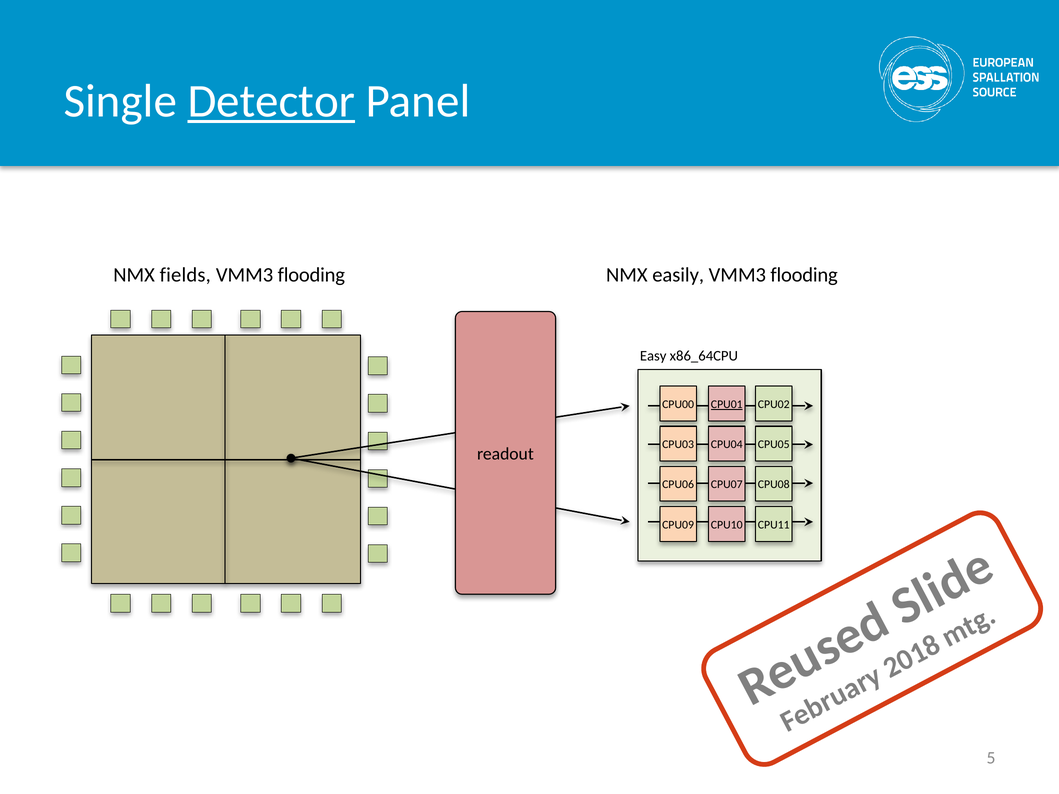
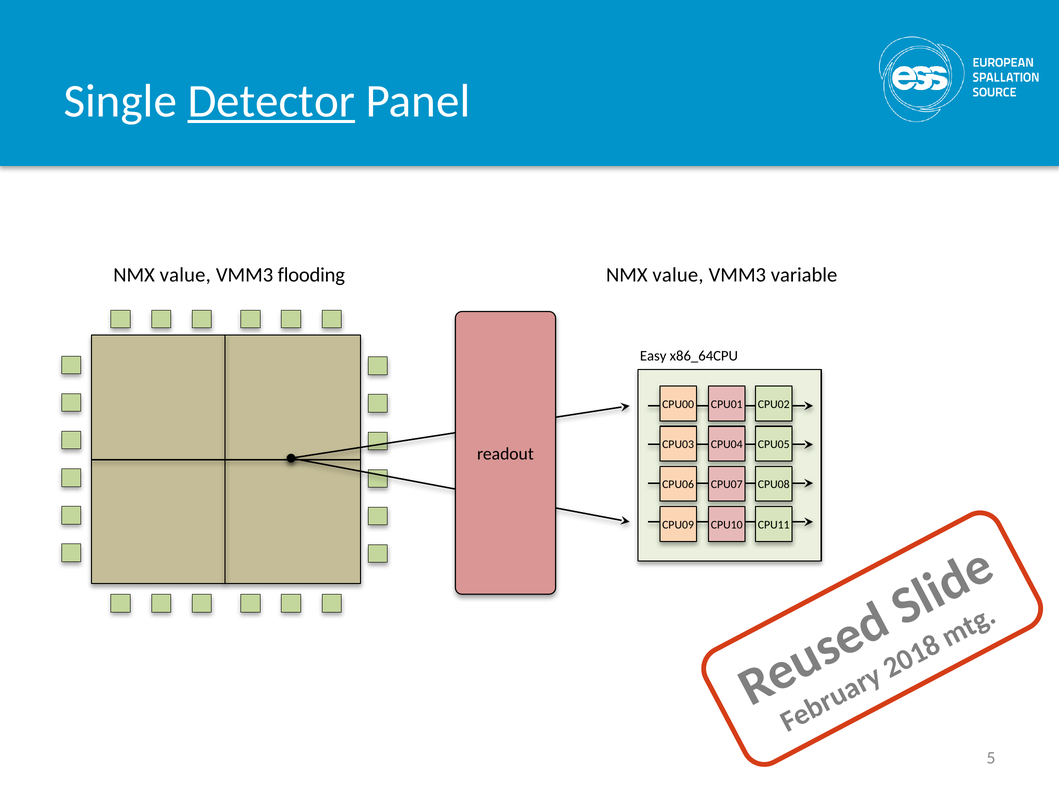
fields: fields -> value (185, 275)
easily: easily -> value (678, 275)
flooding: flooding -> variable (804, 275)
CPU01 underline: present -> none (727, 405)
